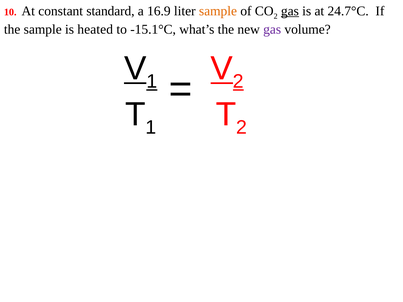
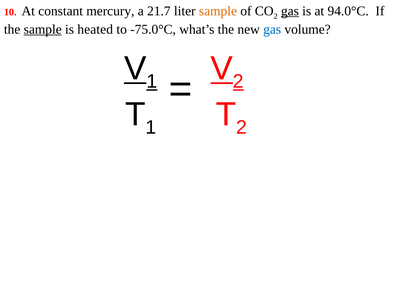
standard: standard -> mercury (110, 11)
16.9: 16.9 -> 21.7 (159, 11)
24.7°C: 24.7°C -> 94.0°C (348, 11)
sample underline: none -> present (43, 29)
-15.1°C: -15.1°C -> -75.0°C (153, 29)
gas colour: purple -> blue (272, 29)
